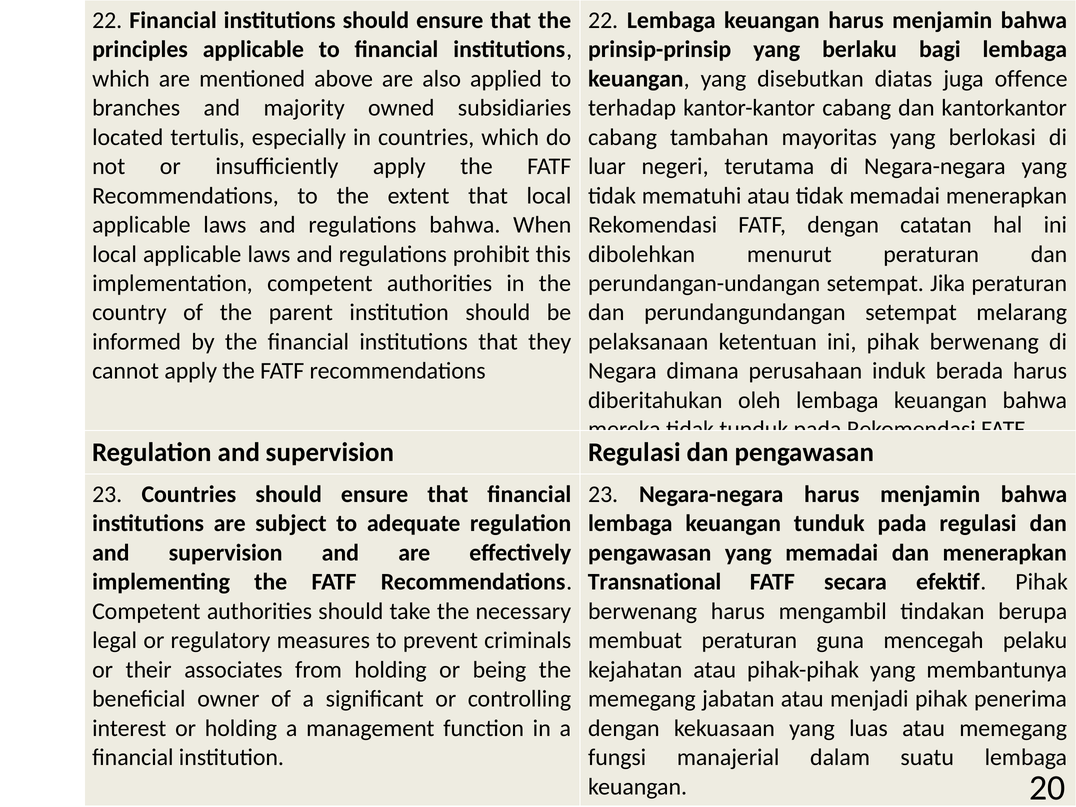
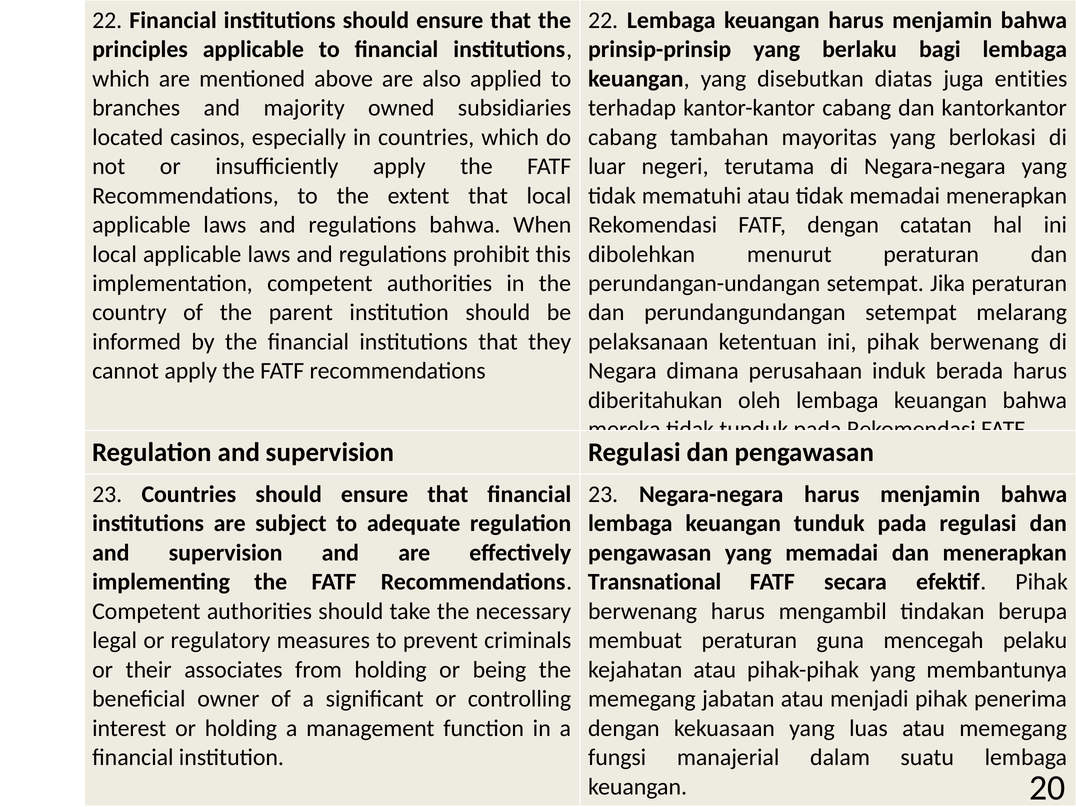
offence: offence -> entities (1031, 79)
tertulis: tertulis -> casinos (208, 137)
